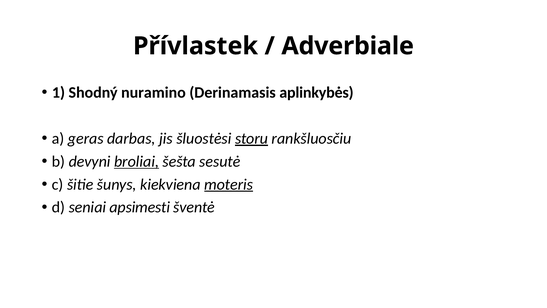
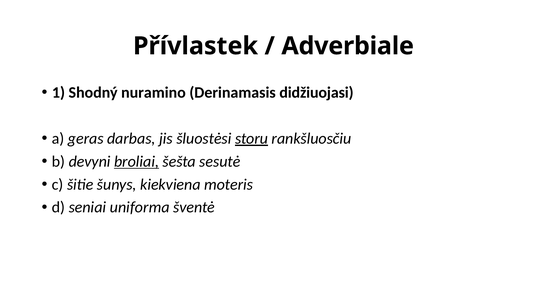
aplinkybės: aplinkybės -> didžiuojasi (316, 92)
moteris underline: present -> none (229, 184)
apsimesti: apsimesti -> uniforma (140, 207)
